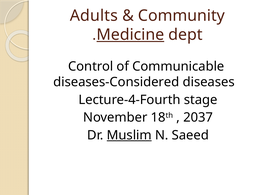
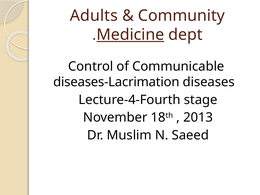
diseases-Considered: diseases-Considered -> diseases-Lacrimation (116, 82)
2037: 2037 -> 2013 (198, 117)
Muslim underline: present -> none (129, 135)
